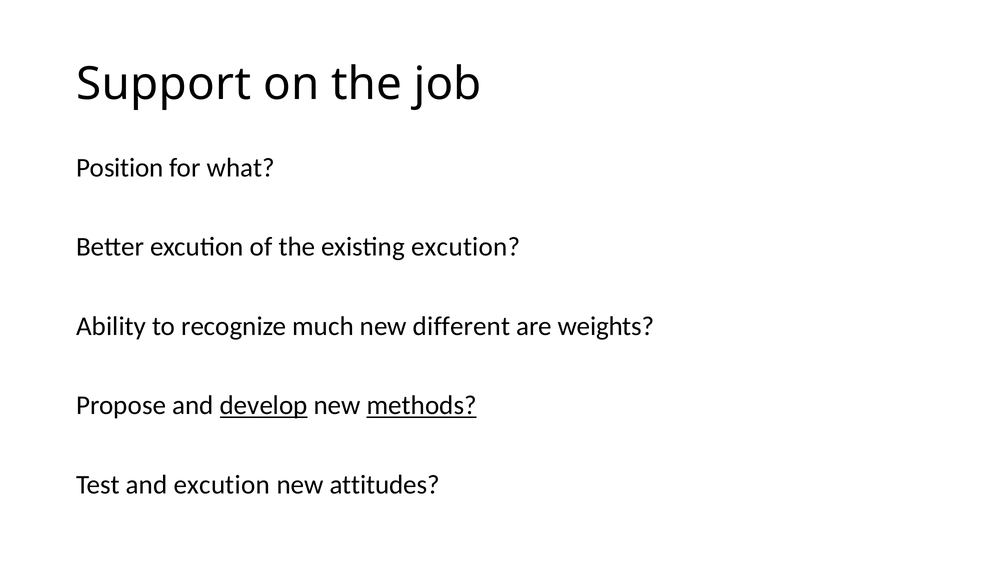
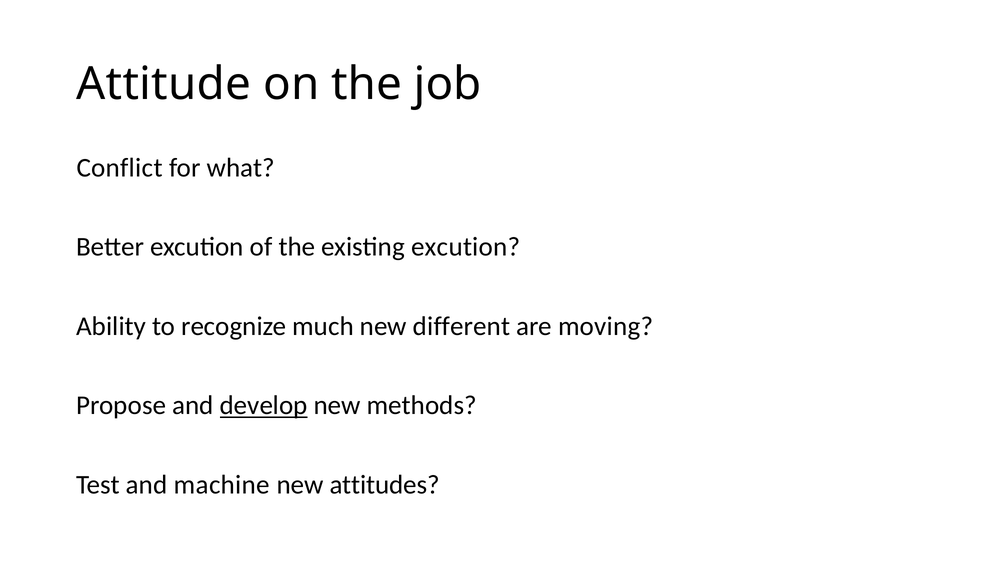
Support: Support -> Attitude (164, 84)
Position: Position -> Conflict (120, 168)
weights: weights -> moving (606, 327)
methods underline: present -> none (422, 406)
and excution: excution -> machine (222, 485)
